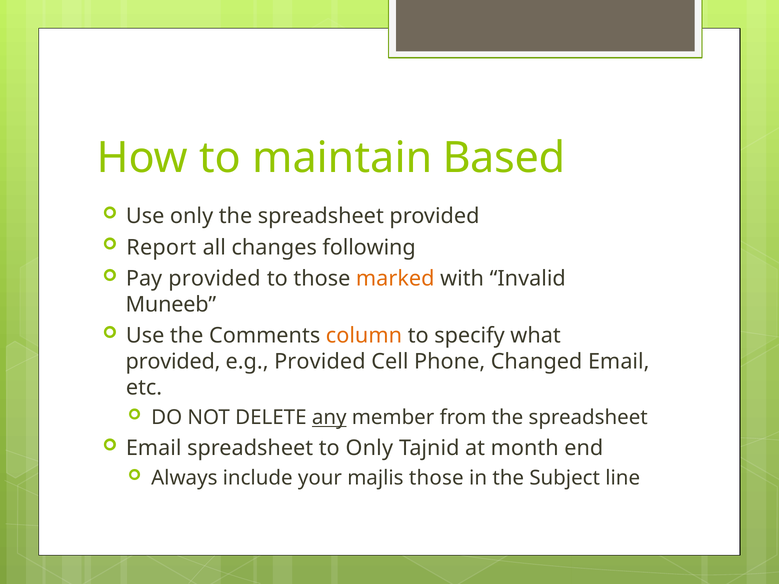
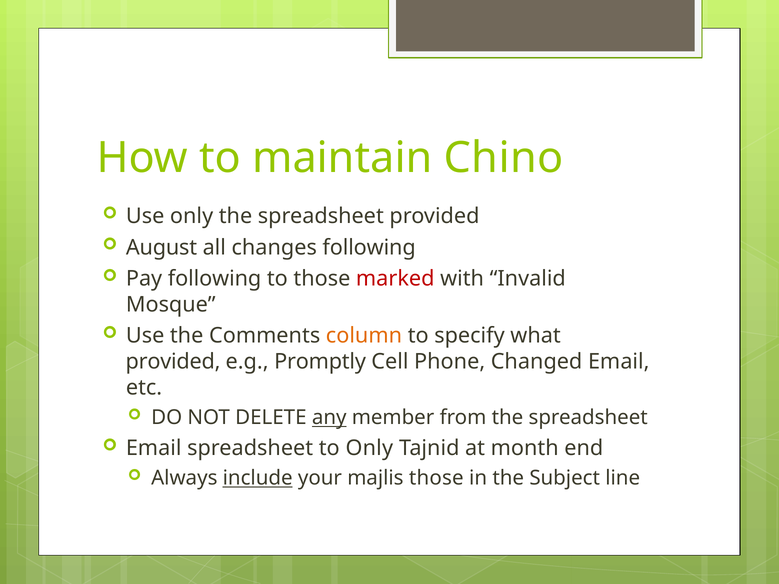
Based: Based -> Chino (504, 158)
Report: Report -> August (162, 248)
Pay provided: provided -> following (215, 279)
marked colour: orange -> red (395, 279)
Muneeb: Muneeb -> Mosque (171, 305)
e.g Provided: Provided -> Promptly (320, 362)
include underline: none -> present (258, 478)
